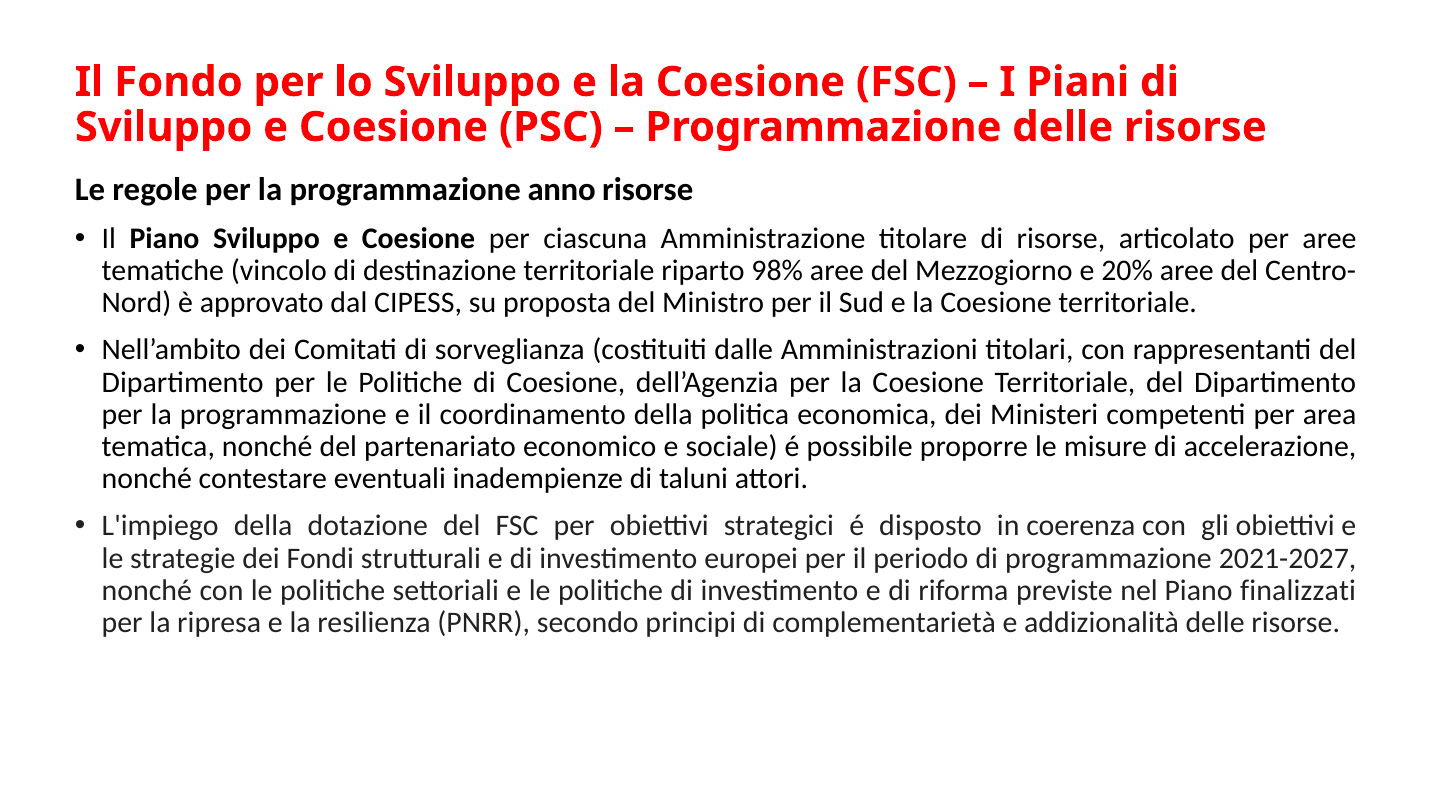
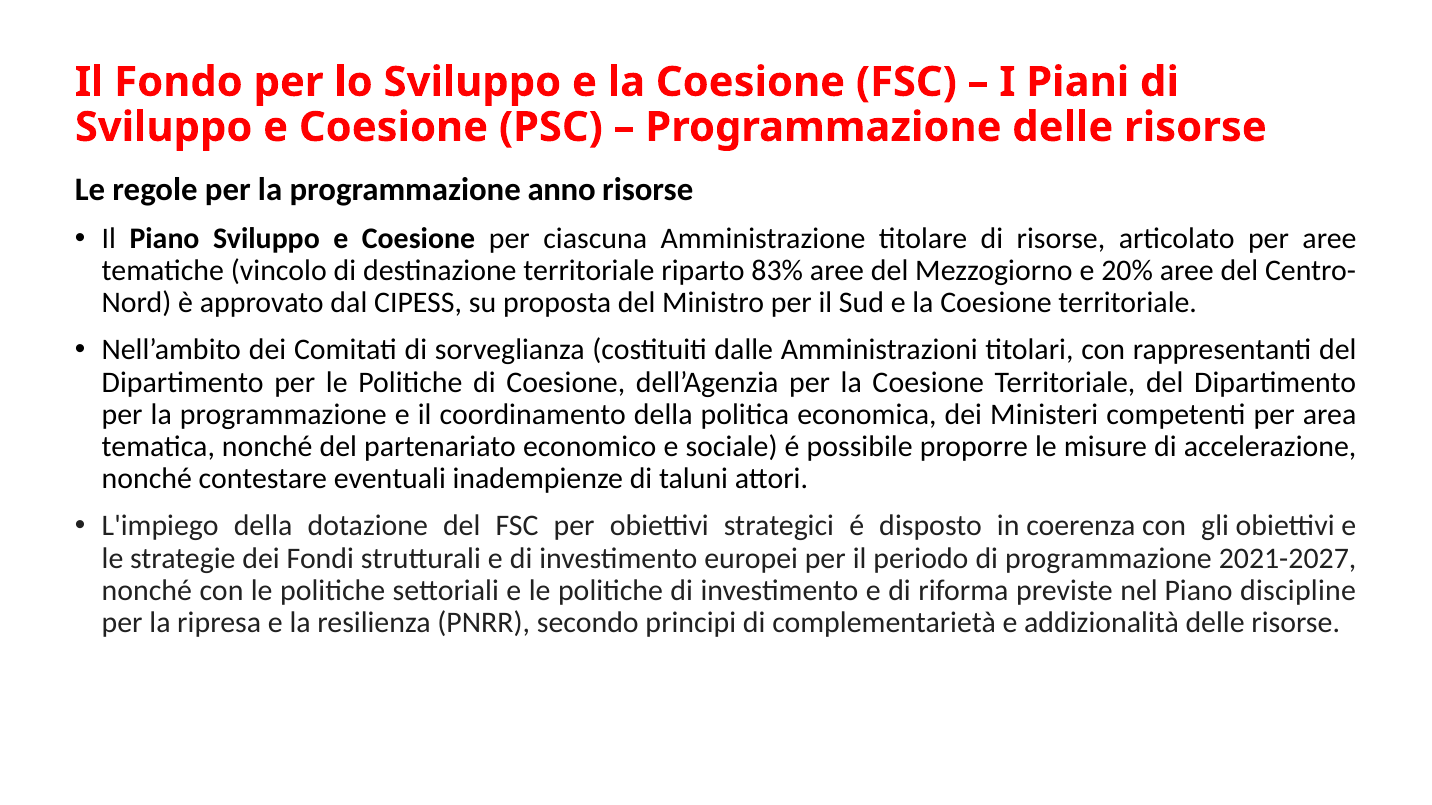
98%: 98% -> 83% (777, 271)
finalizzati: finalizzati -> discipline (1298, 591)
